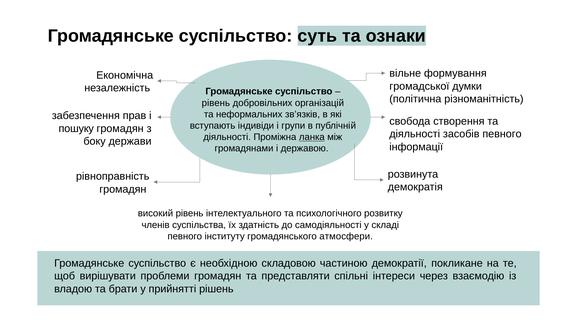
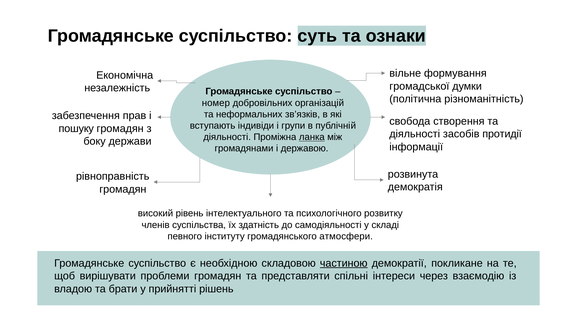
рівень: рівень -> номер (216, 103)
засобів певного: певного -> протидії (502, 134)
частиною underline: none -> present (344, 263)
